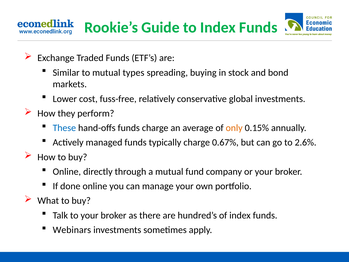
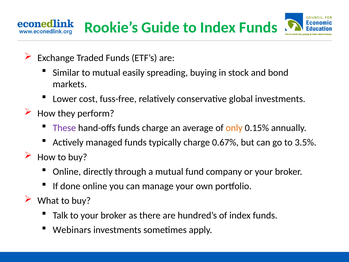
types: types -> easily (134, 73)
These colour: blue -> purple (64, 128)
2.6%: 2.6% -> 3.5% (306, 142)
